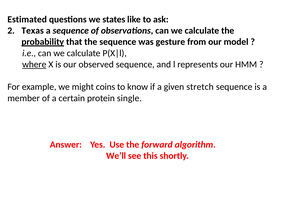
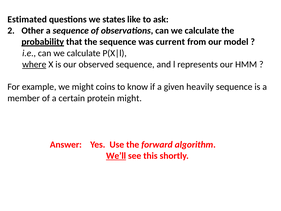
Texas: Texas -> Other (33, 31)
gesture: gesture -> current (170, 42)
stretch: stretch -> heavily (200, 87)
protein single: single -> might (129, 98)
We’ll underline: none -> present (116, 156)
